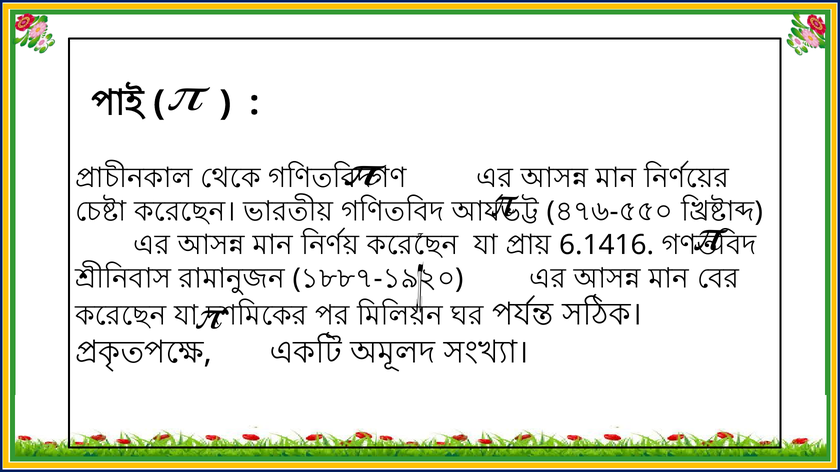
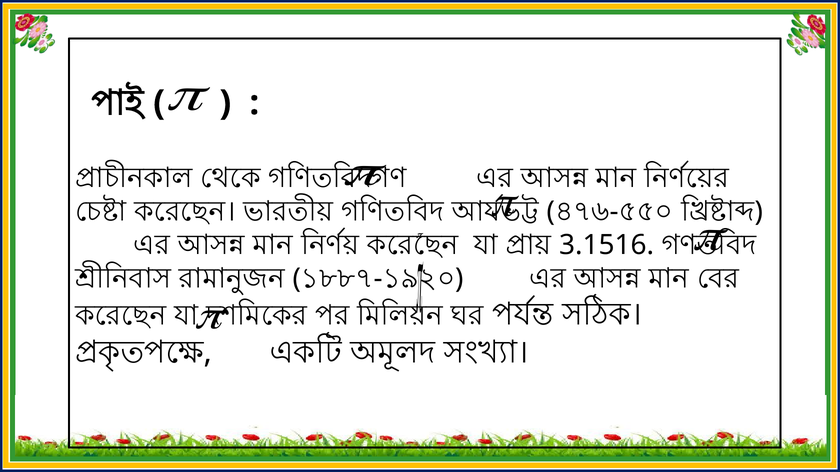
6.1416: 6.1416 -> 3.1516 (607, 245)
